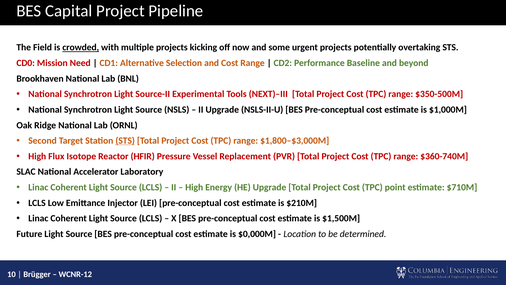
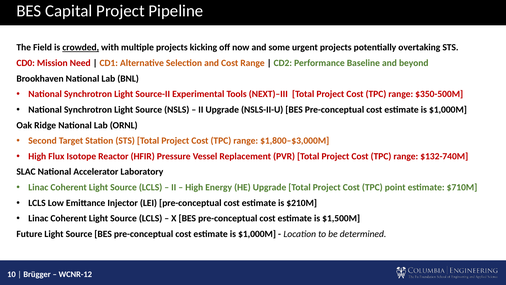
STS underline: present -> none (125, 141)
$360-740M: $360-740M -> $132-740M (444, 156)
$0,000M: $0,000M -> $1,000M (257, 234)
